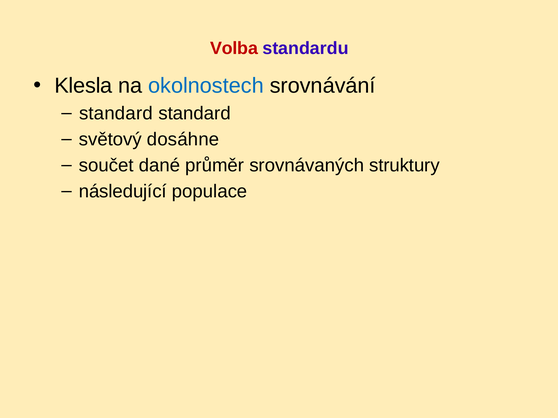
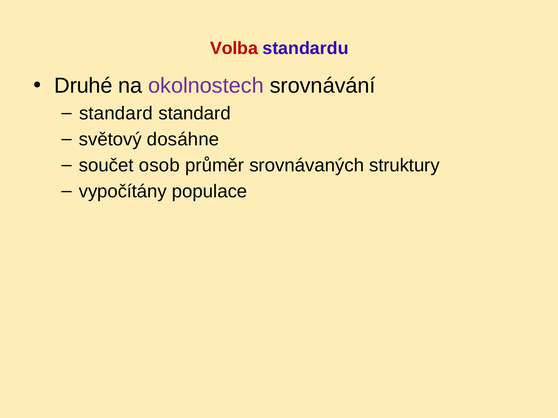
Klesla: Klesla -> Druhé (83, 86)
okolnostech colour: blue -> purple (206, 86)
dané: dané -> osob (159, 166)
následující: následující -> vypočítány (123, 192)
